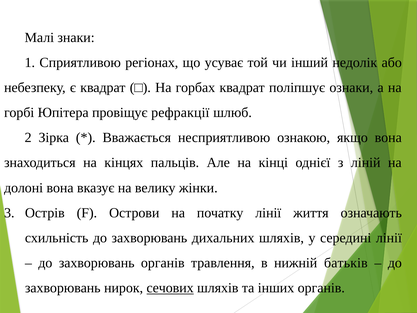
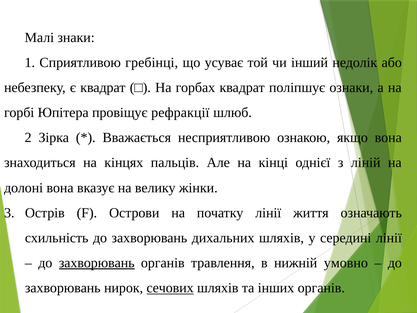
регіонах: регіонах -> гребінці (152, 63)
захворювань underline: none -> present (97, 263)
батьків: батьків -> умовно (346, 263)
